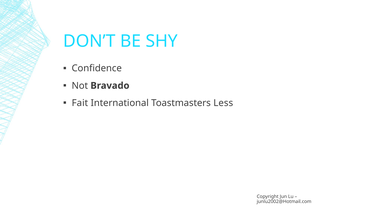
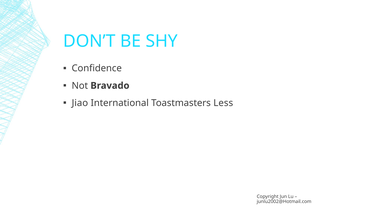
Fait: Fait -> Jiao (80, 103)
